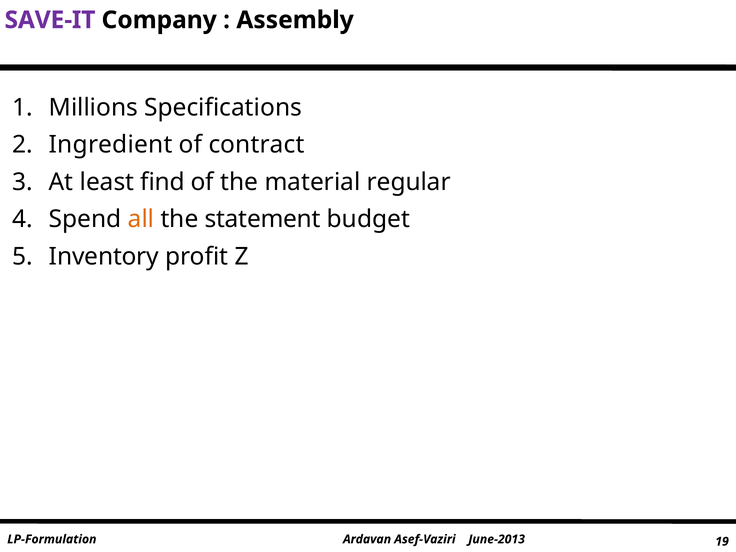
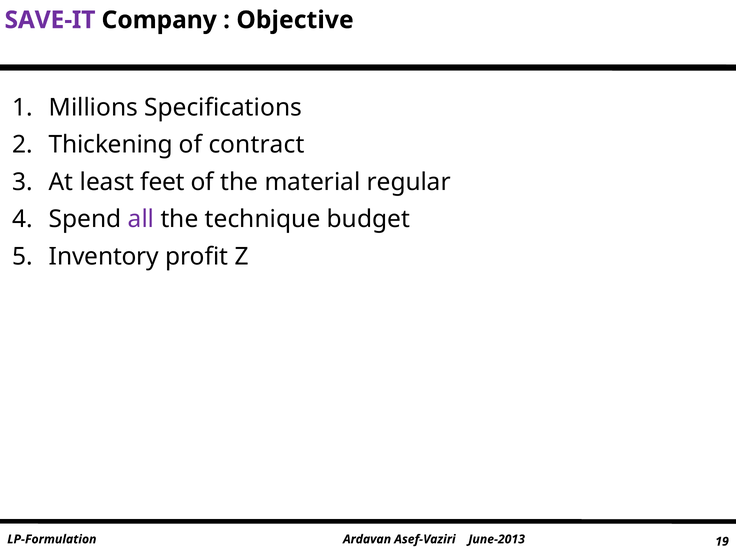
Assembly: Assembly -> Objective (295, 20)
Ingredient: Ingredient -> Thickening (111, 145)
find: find -> feet (163, 182)
all colour: orange -> purple (141, 219)
statement: statement -> technique (263, 219)
